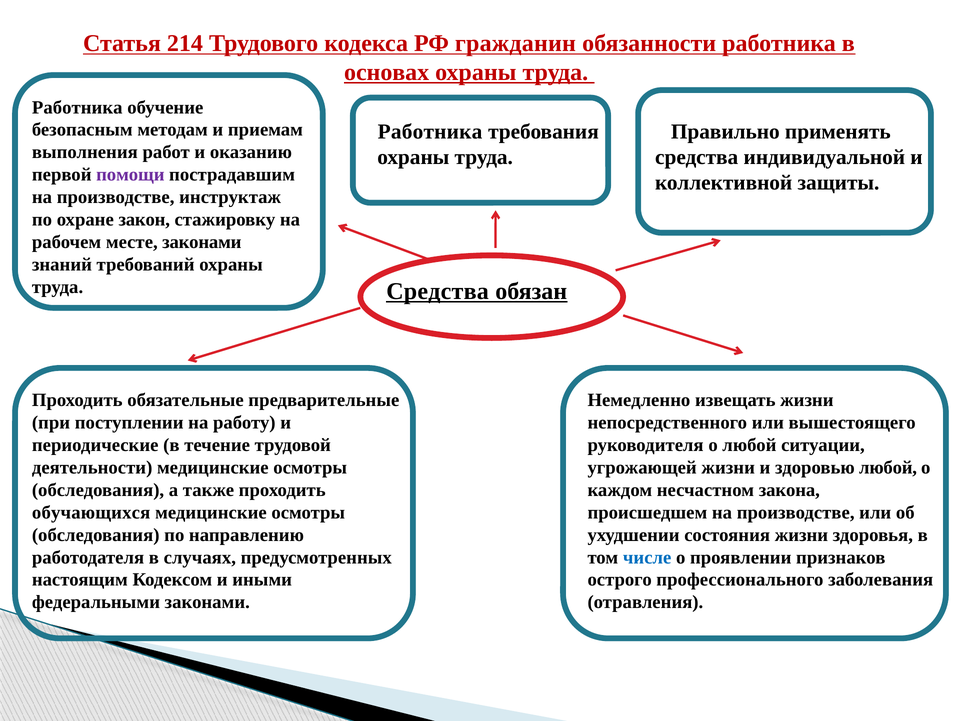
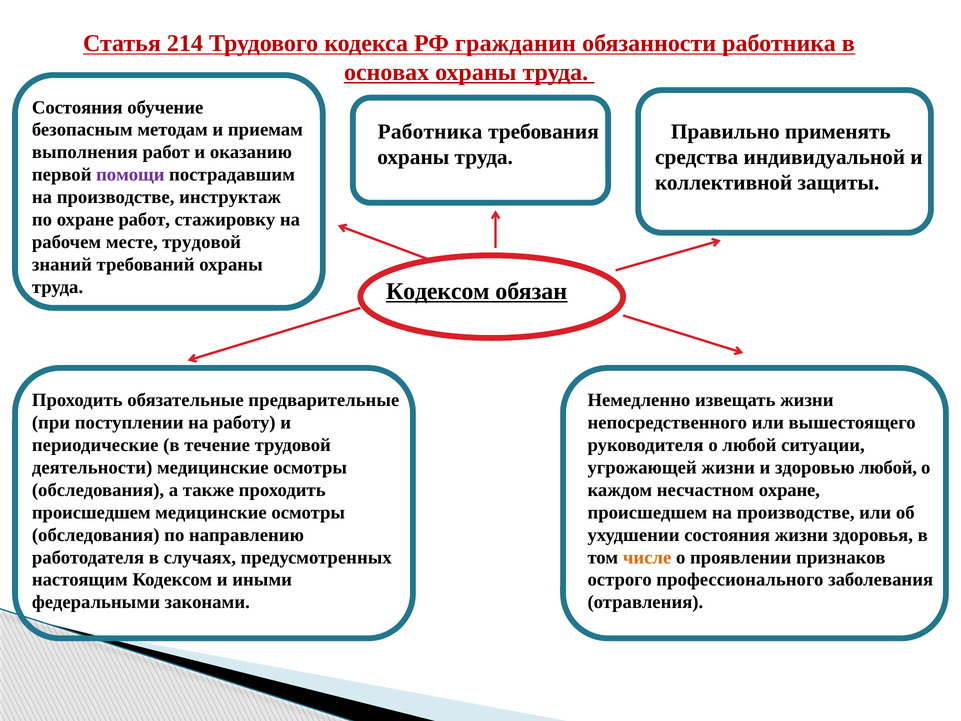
Работника: Работника -> Состояния (77, 107)
охране закон: закон -> работ (144, 220)
месте законами: законами -> трудовой (202, 242)
Средства: Средства -> Кодексом (438, 291)
несчастном закона: закона -> охране (789, 490)
обучающихся: обучающихся -> происшедшем (91, 512)
числе colour: blue -> orange (647, 557)
